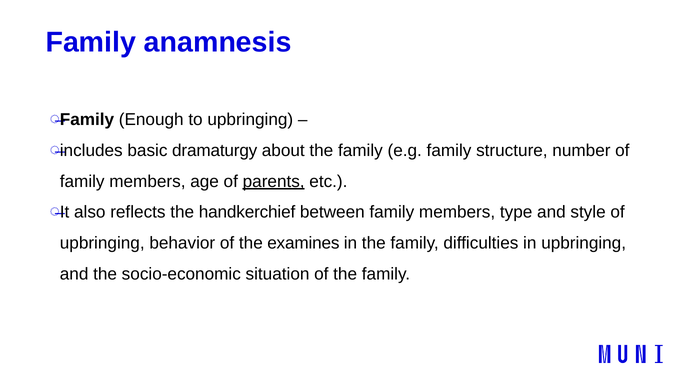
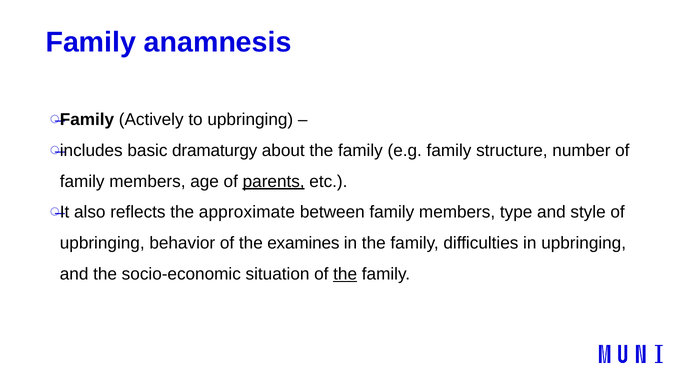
Enough: Enough -> Actively (151, 120)
handkerchief: handkerchief -> approximate (247, 212)
the underline: none -> present (345, 274)
